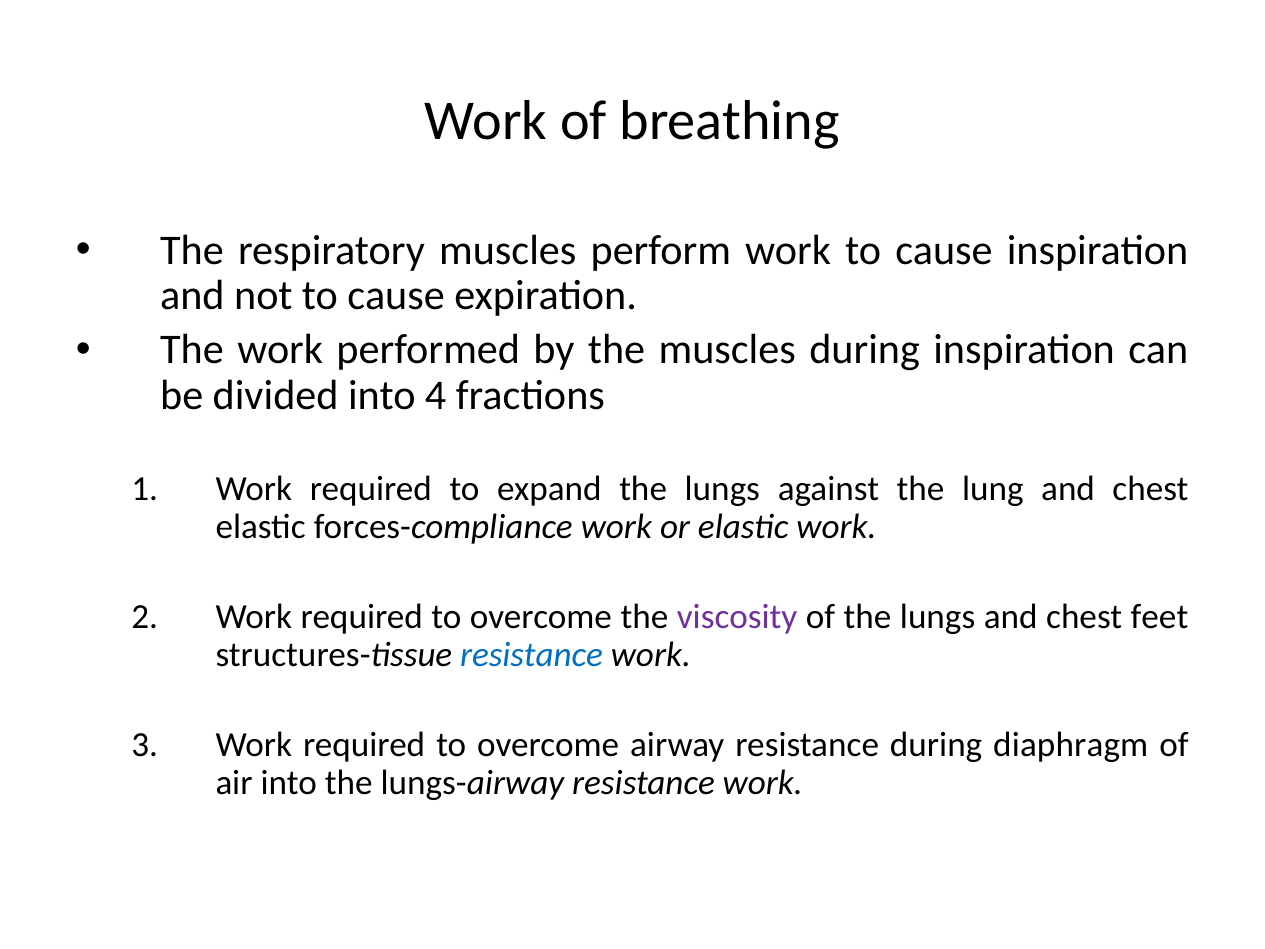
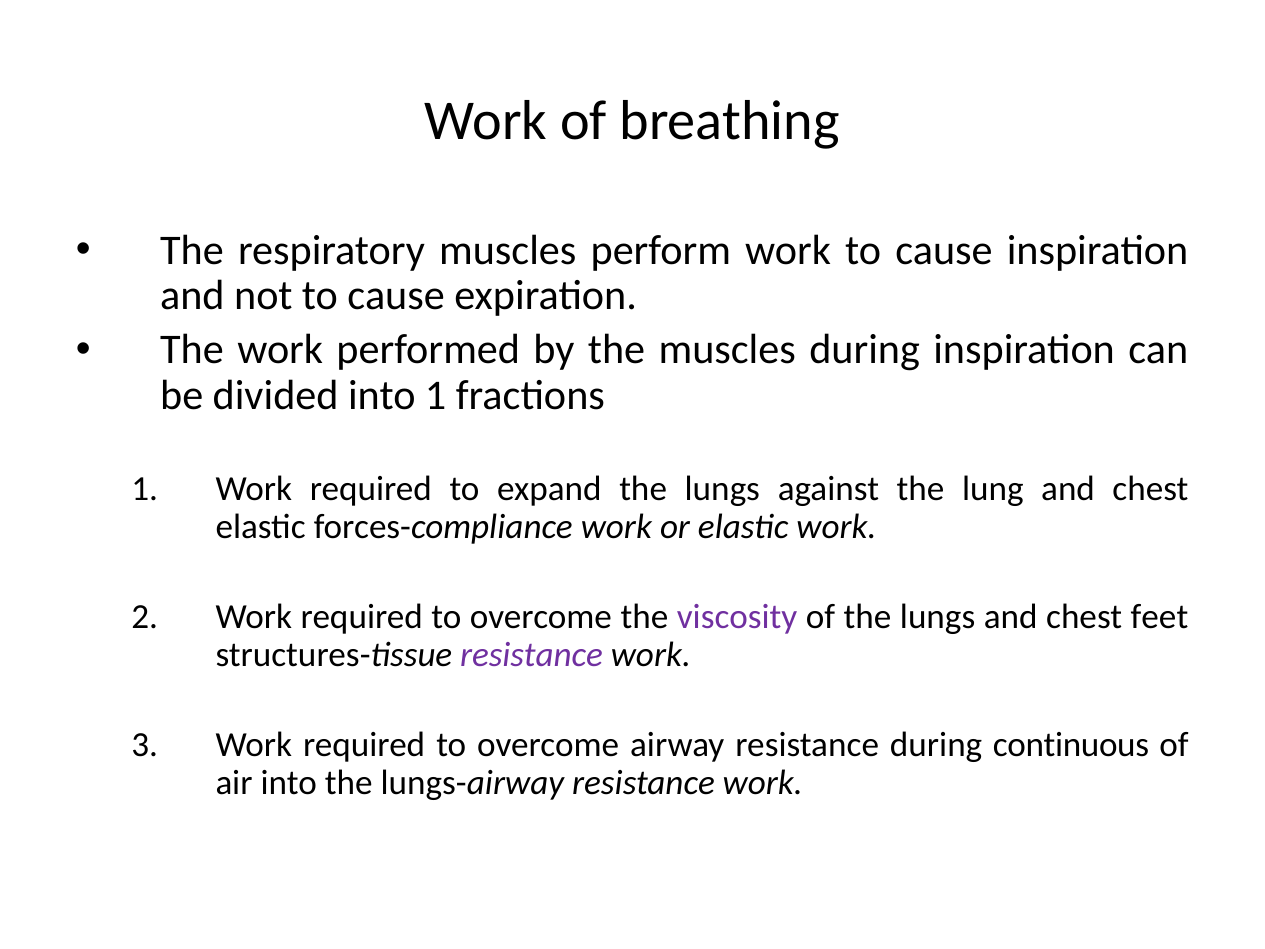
into 4: 4 -> 1 (436, 395)
resistance colour: blue -> purple (532, 655)
diaphragm: diaphragm -> continuous (1071, 745)
